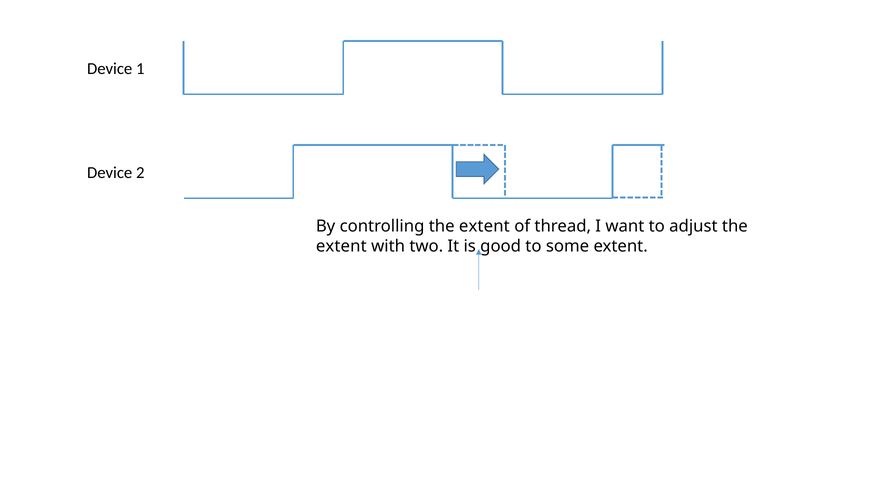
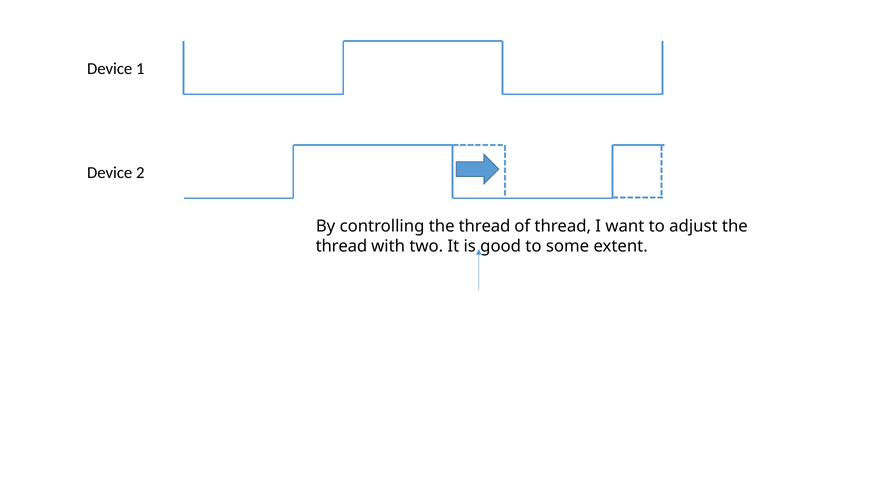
controlling the extent: extent -> thread (485, 226)
extent: extent -> thread (341, 246)
